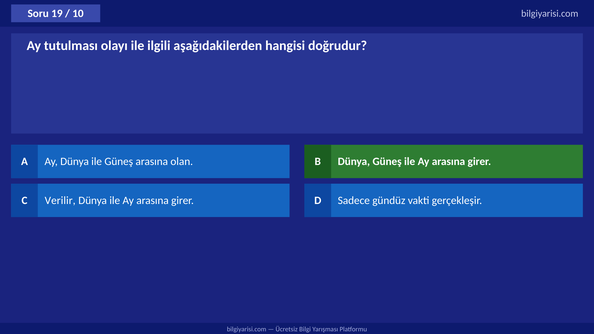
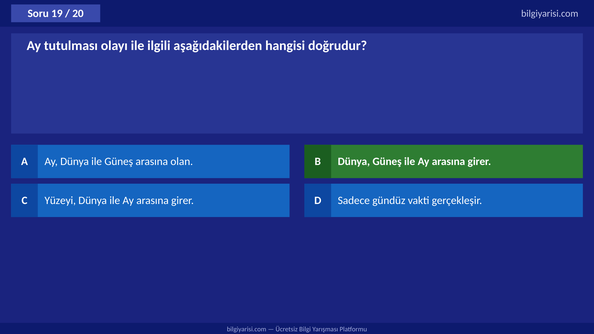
10: 10 -> 20 (78, 14)
Verilir: Verilir -> Yüzeyi (60, 201)
